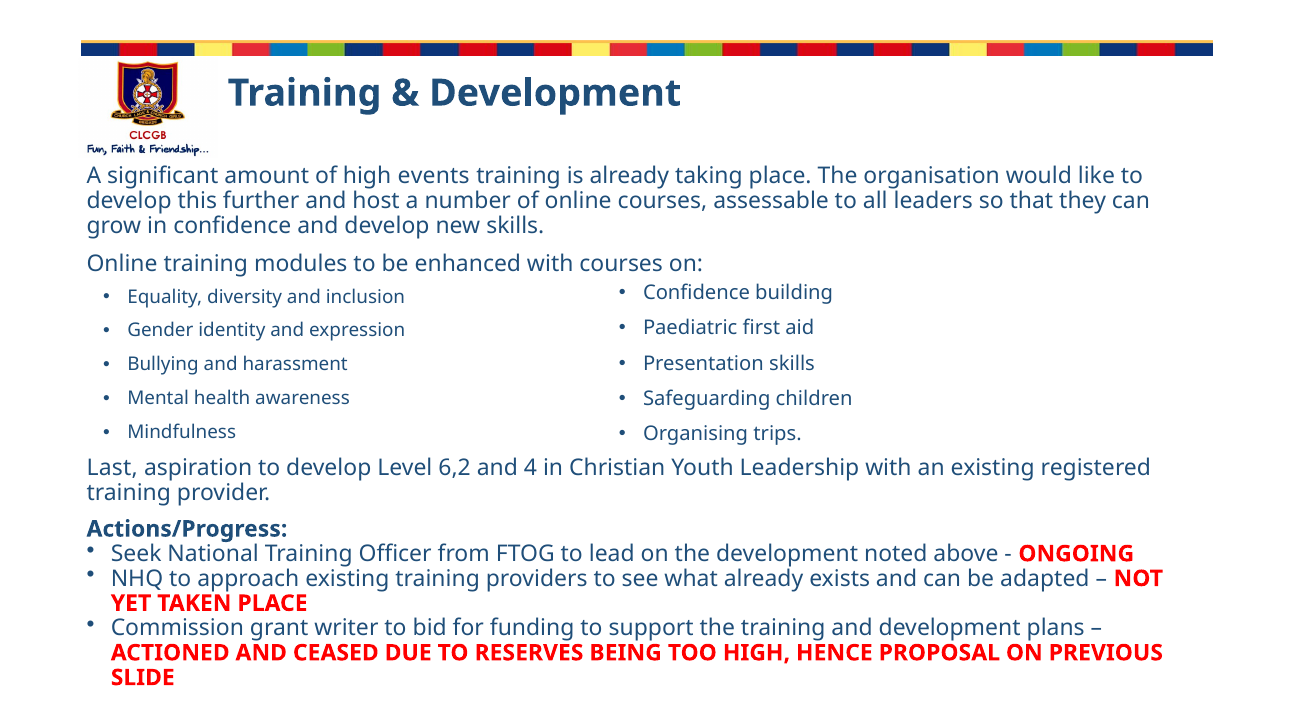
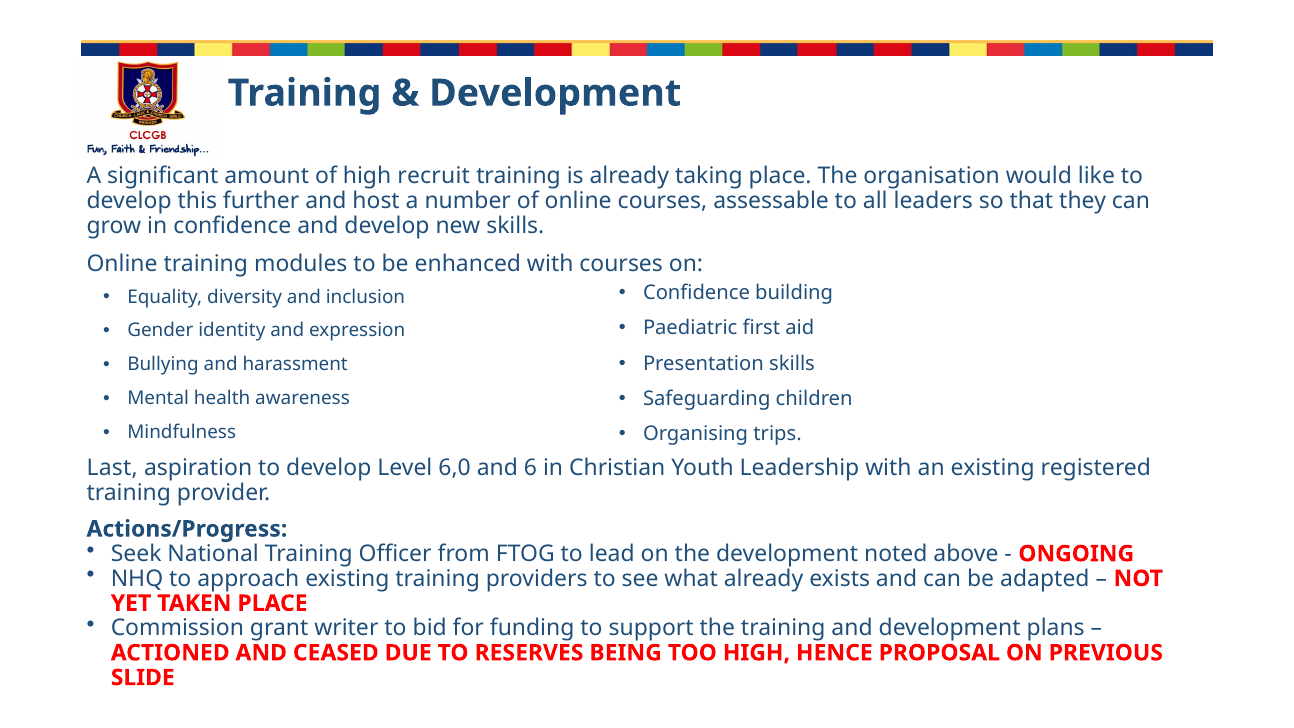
events: events -> recruit (434, 176)
6,2: 6,2 -> 6,0 (455, 468)
4: 4 -> 6 (531, 468)
